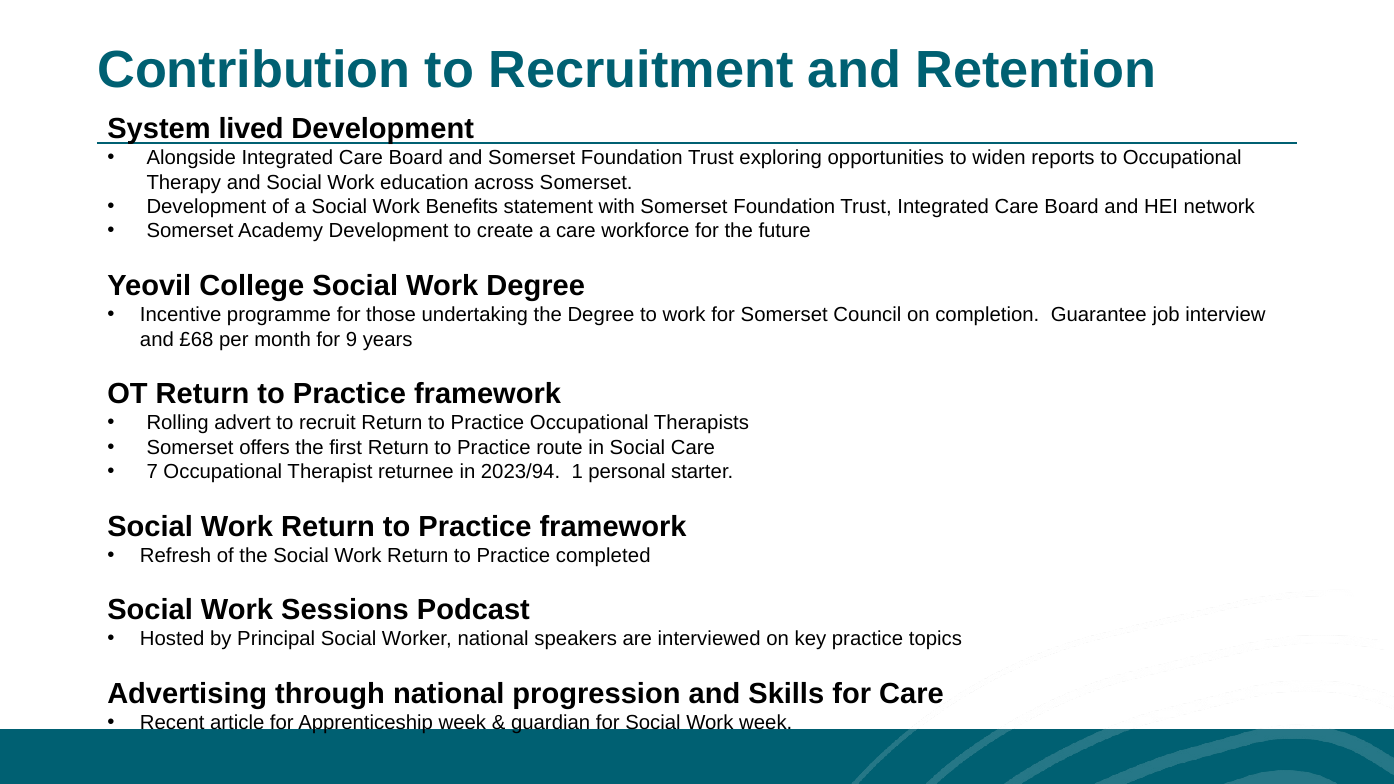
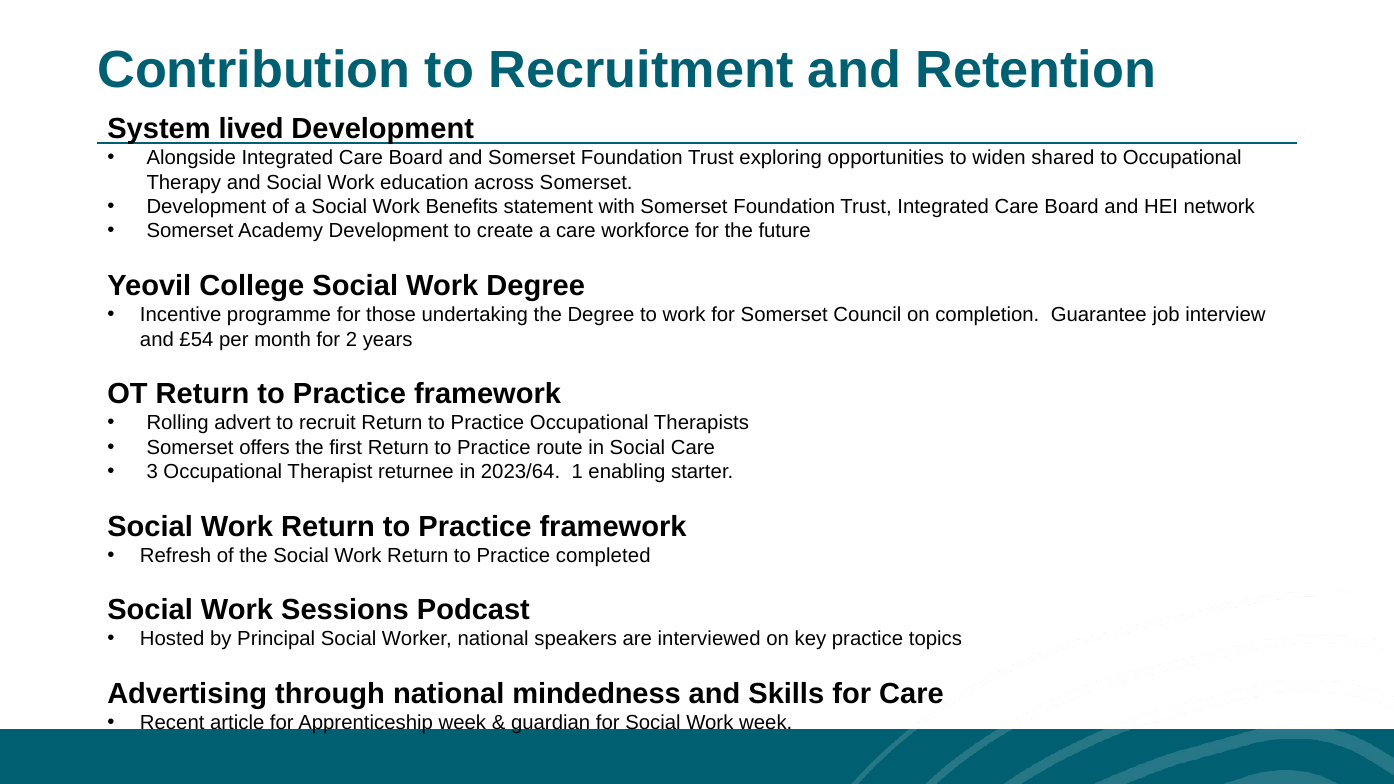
reports: reports -> shared (1063, 158)
£68: £68 -> £54 (196, 339)
9: 9 -> 2 (351, 339)
7: 7 -> 3 (152, 472)
2023/94: 2023/94 -> 2023/64 (521, 472)
personal: personal -> enabling (627, 472)
progression: progression -> mindedness (597, 694)
